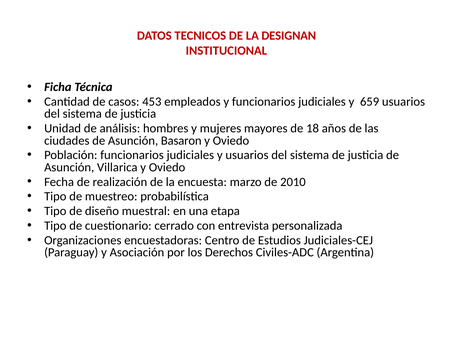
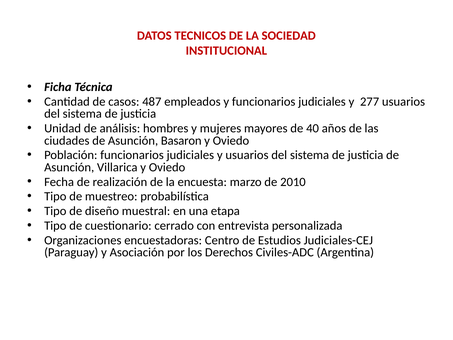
DESIGNAN: DESIGNAN -> SOCIEDAD (289, 36)
453: 453 -> 487 (152, 102)
659: 659 -> 277 (370, 102)
18: 18 -> 40 (313, 128)
